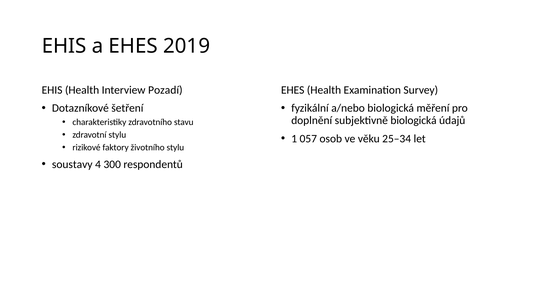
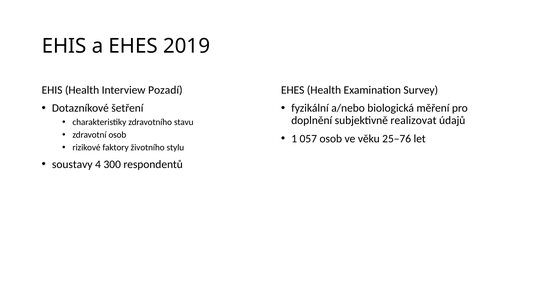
subjektivně biologická: biologická -> realizovat (413, 120)
zdravotní stylu: stylu -> osob (117, 135)
25–34: 25–34 -> 25–76 (397, 138)
